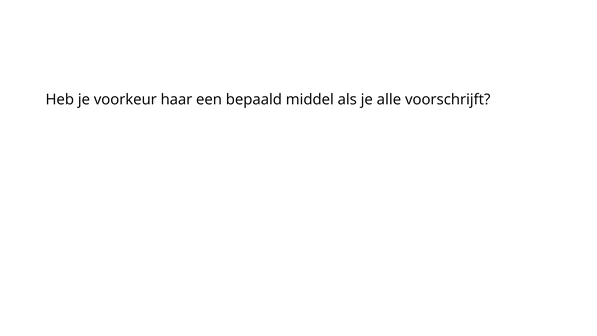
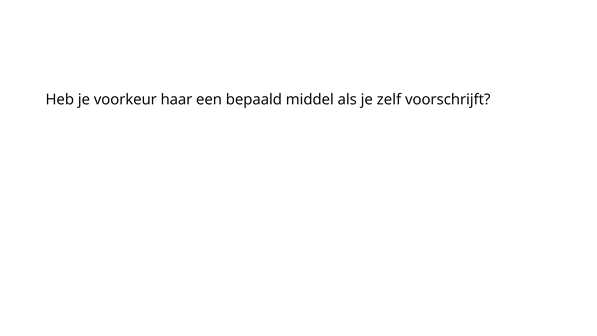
alle: alle -> zelf (389, 100)
